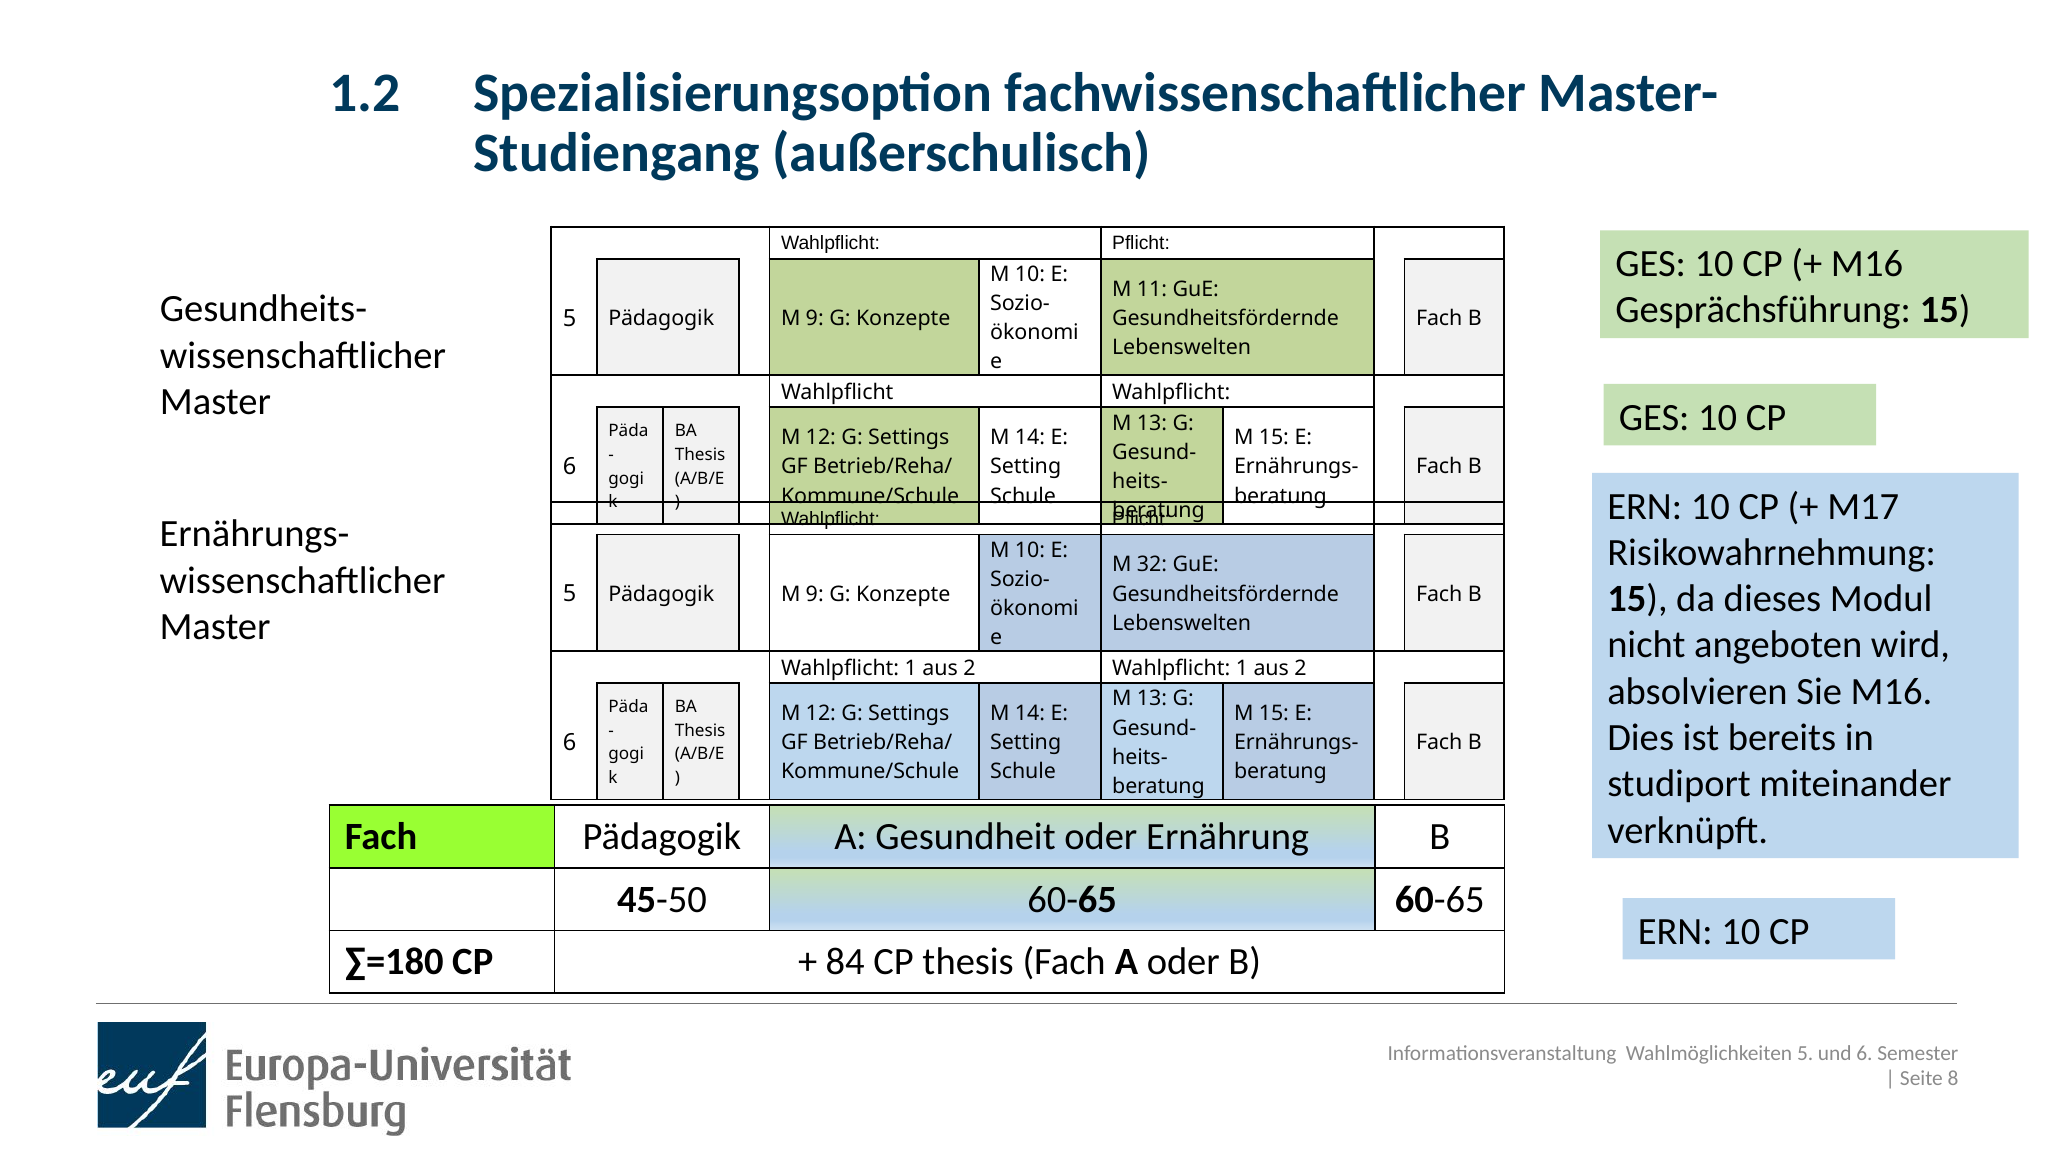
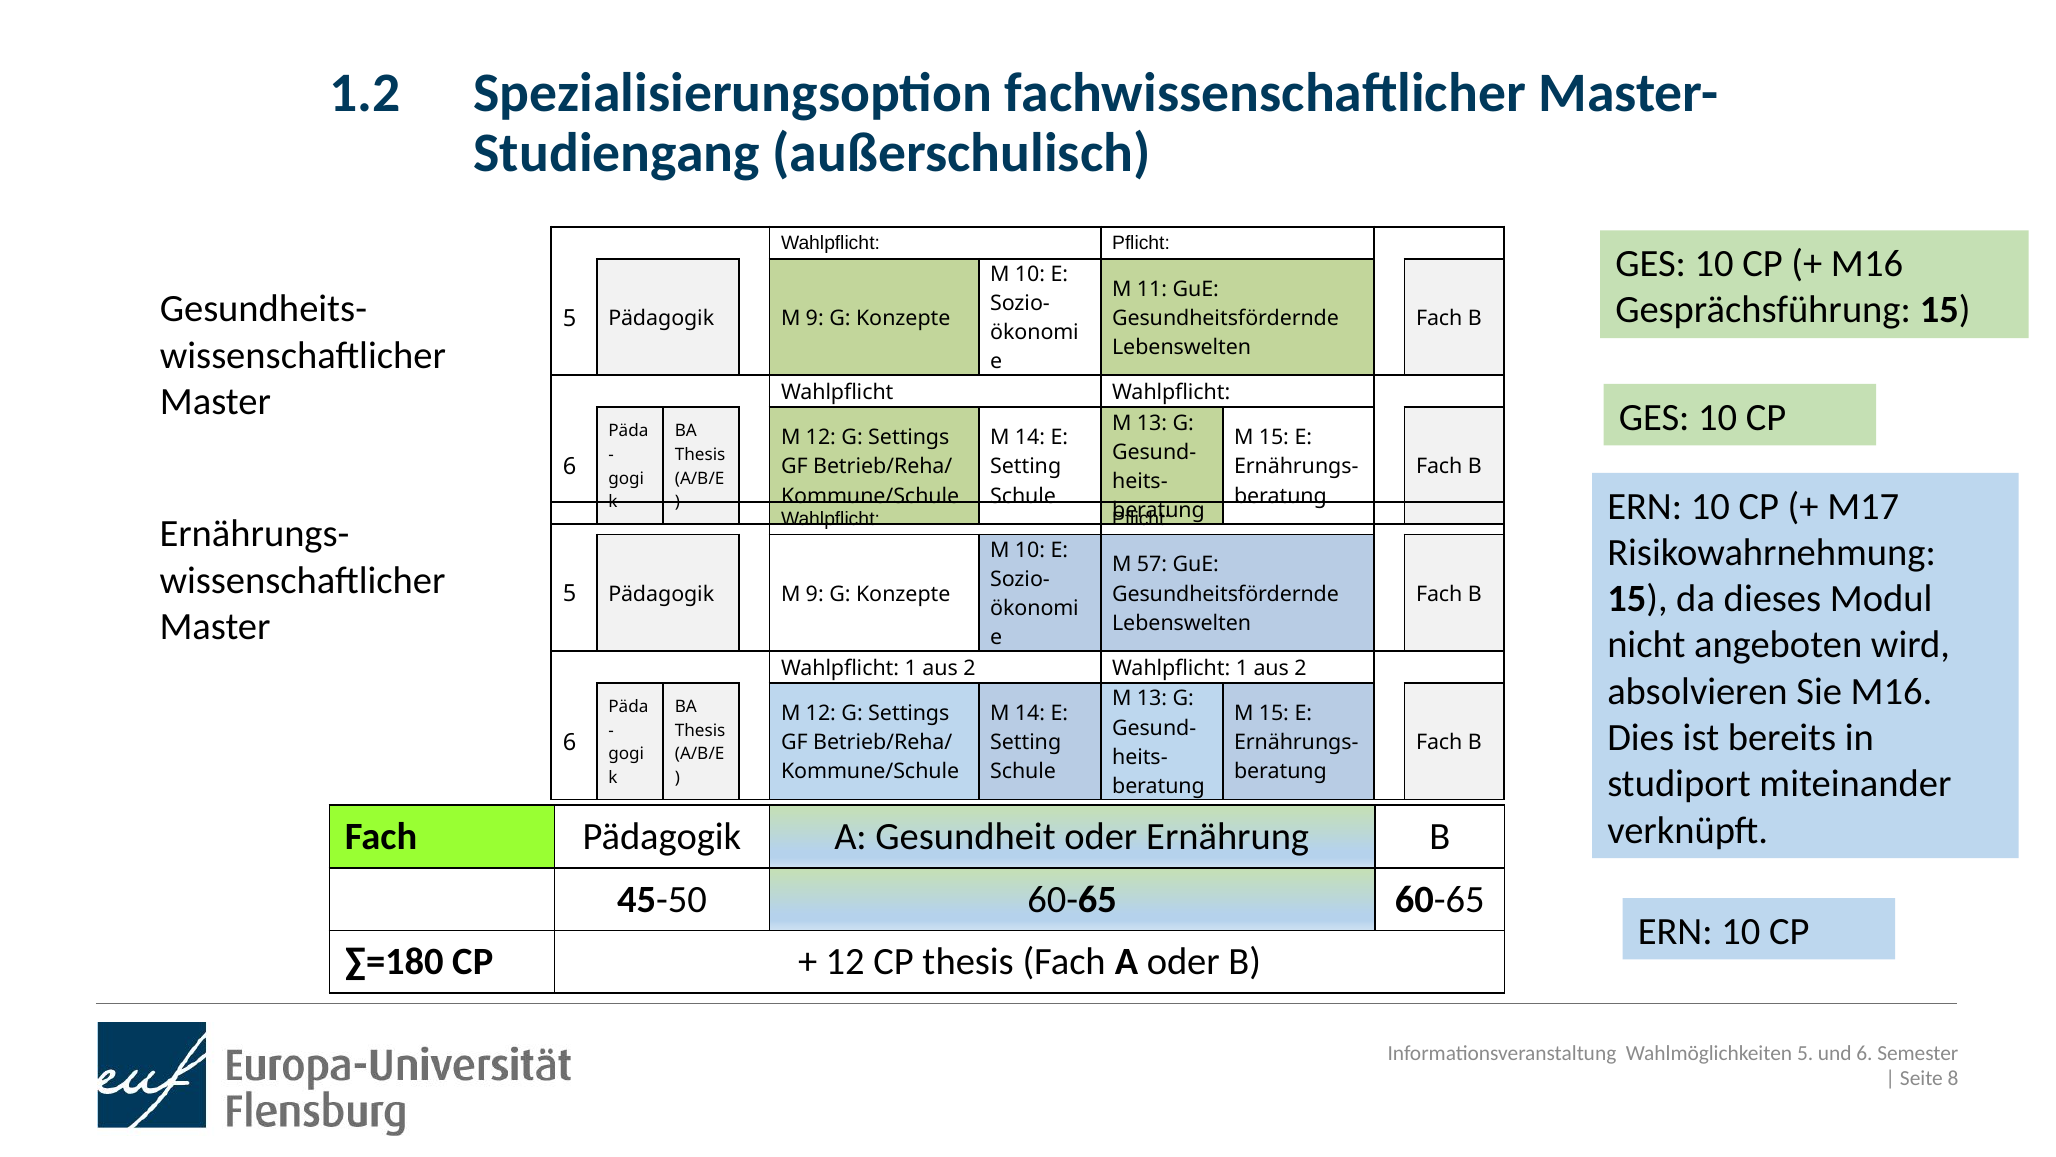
32: 32 -> 57 (1152, 565)
84: 84 -> 12 (845, 962)
